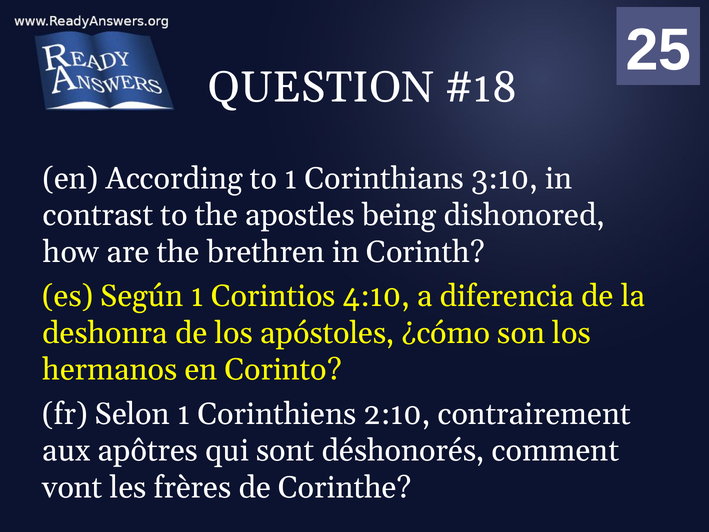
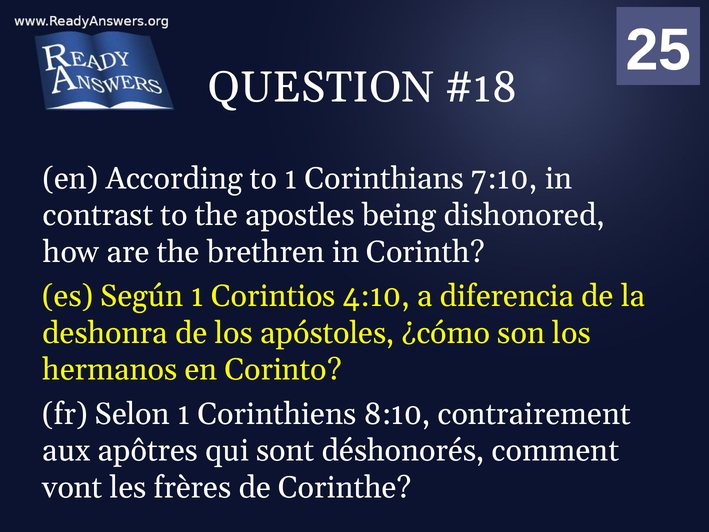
3:10: 3:10 -> 7:10 (504, 179)
2:10: 2:10 -> 8:10 (397, 414)
